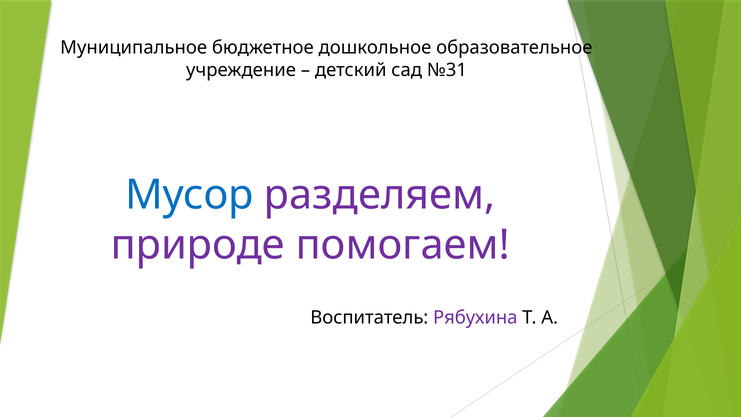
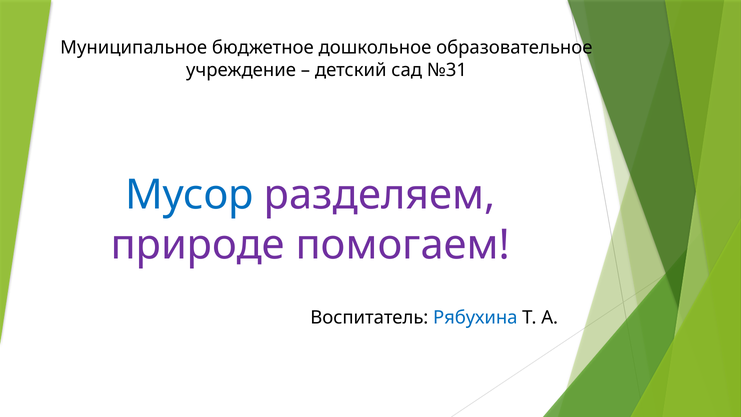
Рябухина colour: purple -> blue (475, 317)
